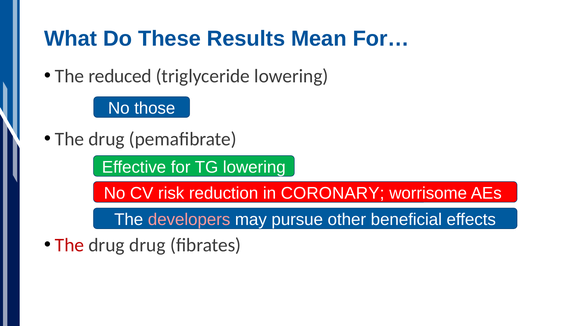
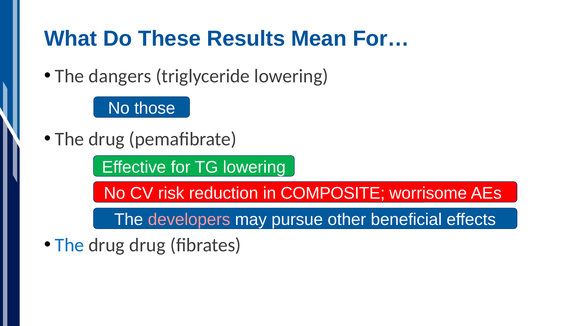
reduced: reduced -> dangers (120, 76)
CORONARY: CORONARY -> COMPOSITE (333, 193)
The colour: red -> blue (70, 245)
